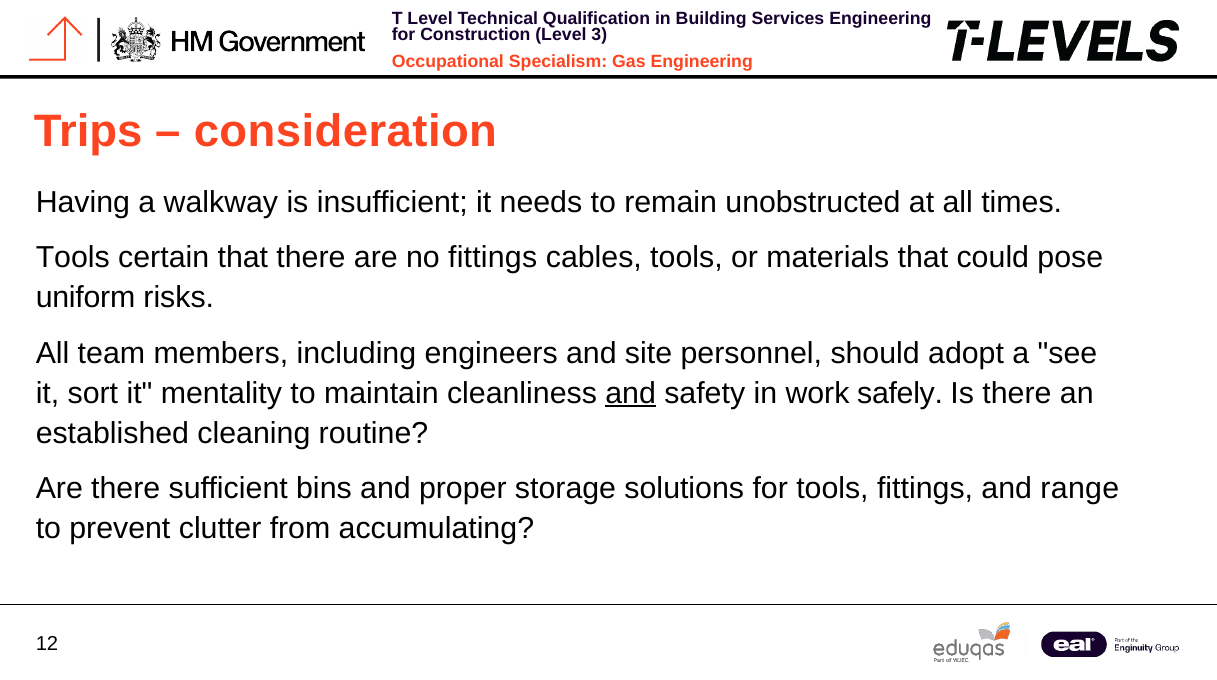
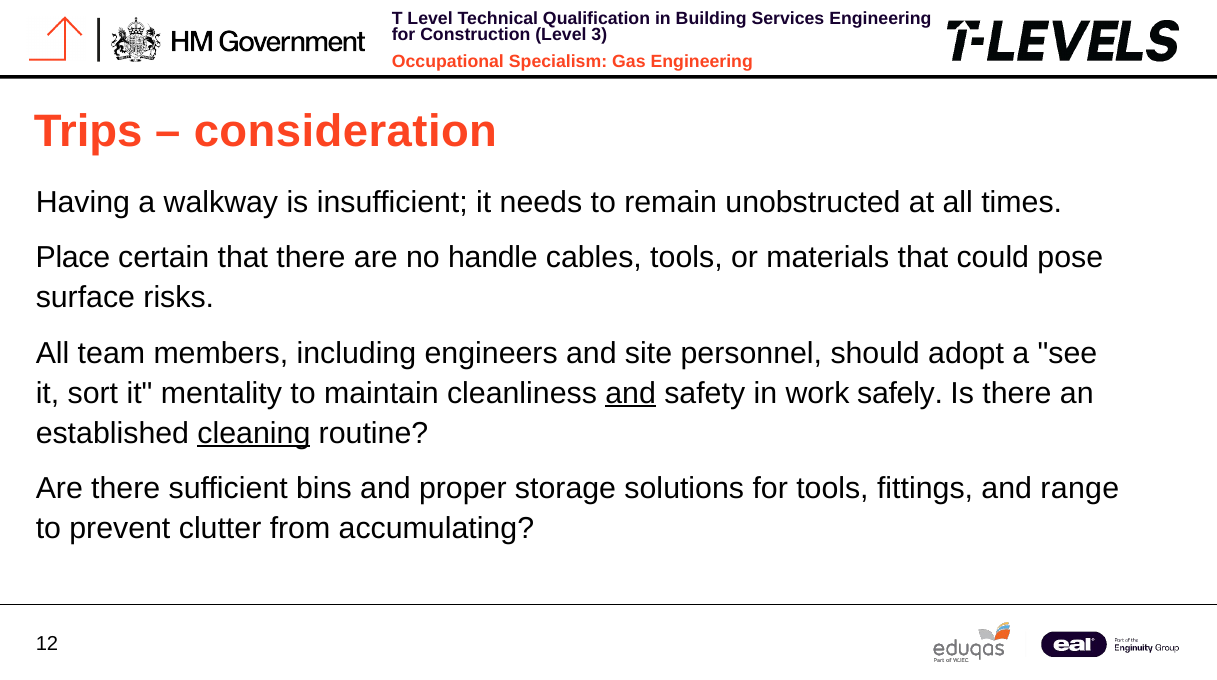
Tools: Tools -> Place (73, 258)
no fittings: fittings -> handle (493, 258)
uniform: uniform -> surface (85, 298)
cleaning underline: none -> present (254, 433)
